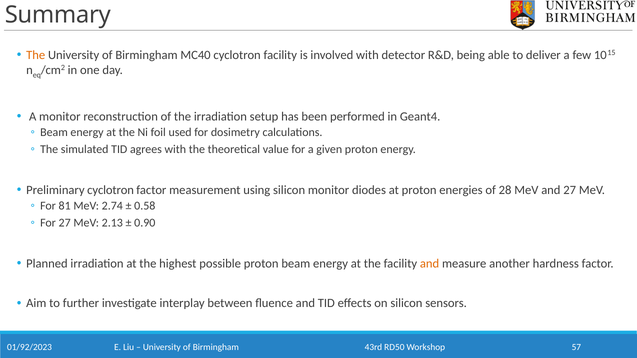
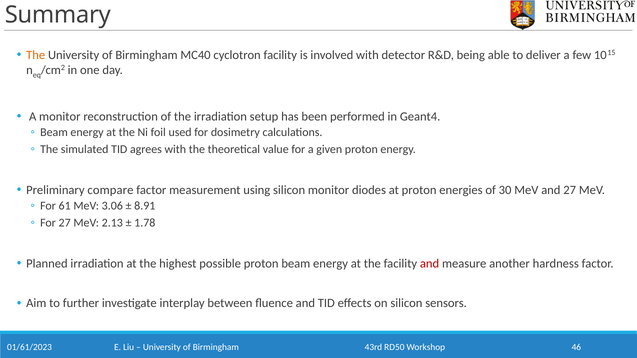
Preliminary cyclotron: cyclotron -> compare (110, 190)
28: 28 -> 30 (505, 190)
81: 81 -> 61 (65, 206)
2.74: 2.74 -> 3.06 (112, 206)
0.58: 0.58 -> 8.91 (145, 206)
0.90: 0.90 -> 1.78 (145, 223)
and colour: orange -> red (430, 264)
57: 57 -> 46 (576, 348)
01/92/2023: 01/92/2023 -> 01/61/2023 (29, 348)
